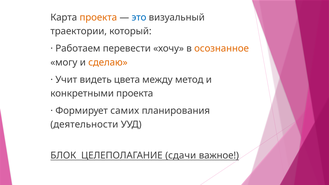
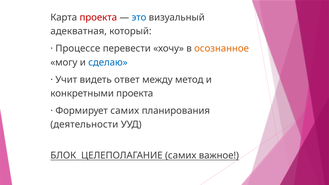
проекта colour: orange -> red (98, 17)
траектории: траектории -> адекватная (79, 31)
Работаем: Работаем -> Процессе (78, 49)
сделаю colour: orange -> blue (108, 62)
цвета: цвета -> ответ (127, 80)
ЦЕЛЕПОЛАГАНИЕ сдачи: сдачи -> самих (181, 156)
